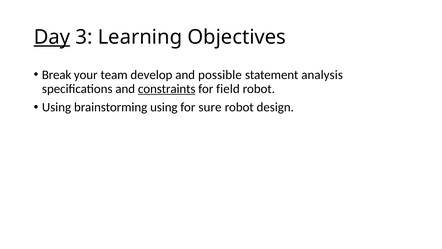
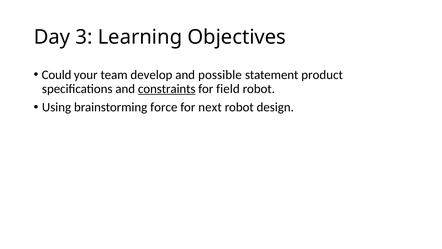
Day underline: present -> none (52, 37)
Break: Break -> Could (57, 75)
analysis: analysis -> product (322, 75)
brainstorming using: using -> force (164, 107)
sure: sure -> next (210, 107)
